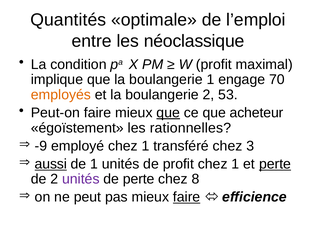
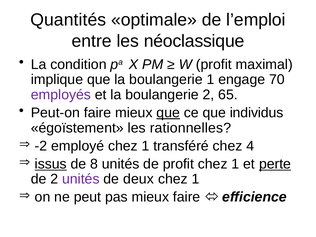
employés colour: orange -> purple (61, 95)
53: 53 -> 65 (228, 95)
acheteur: acheteur -> individus (257, 113)
-9: -9 -> -2 (41, 146)
3: 3 -> 4 (250, 146)
aussi: aussi -> issus (51, 164)
de 1: 1 -> 8 (94, 164)
de perte: perte -> deux (138, 179)
8: 8 -> 1 (196, 179)
faire underline: present -> none (187, 197)
